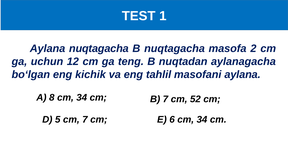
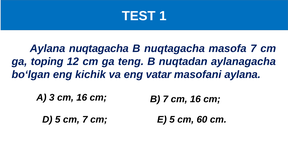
masofa 2: 2 -> 7 (253, 49)
uchun: uchun -> toping (47, 62)
tahlil: tahlil -> vatar (159, 74)
8: 8 -> 3 (52, 97)
34: 34 -> 16 (82, 97)
7 cm 52: 52 -> 16 (195, 99)
E 6: 6 -> 5 (172, 120)
34: 34 -> 60 (202, 120)
